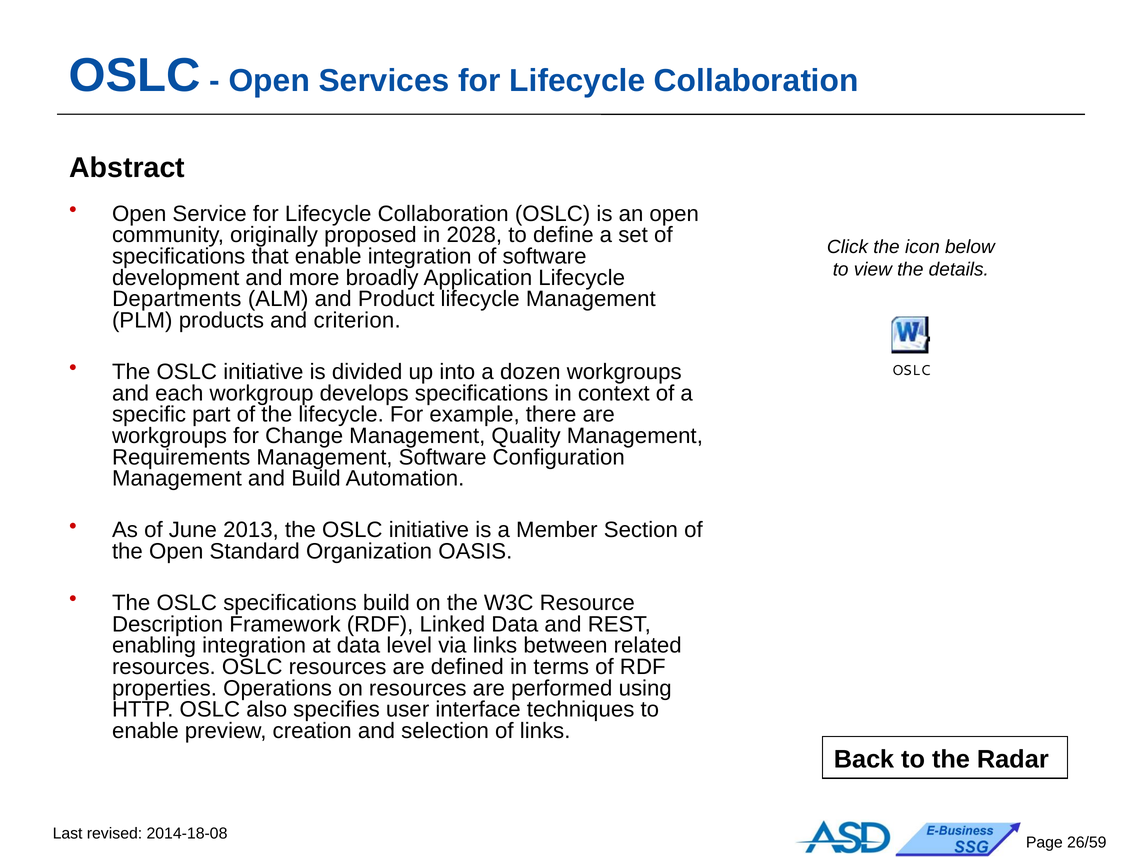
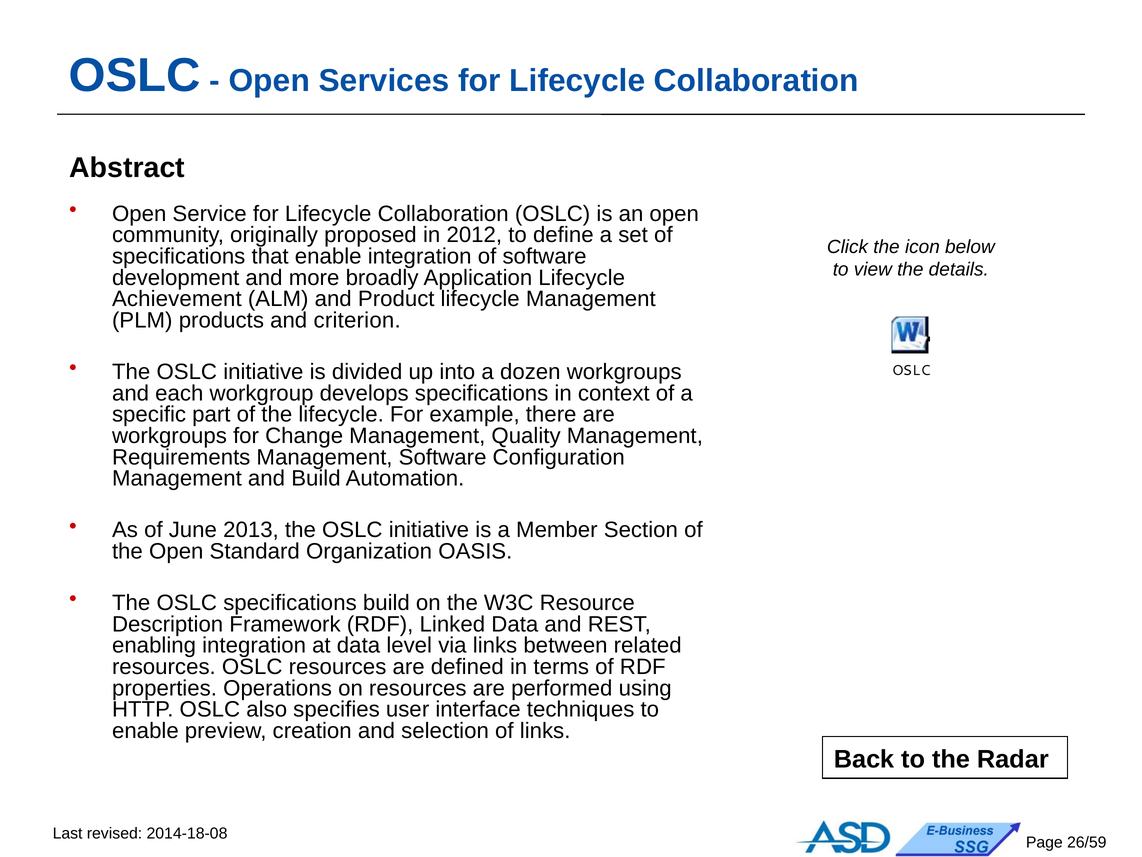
2028: 2028 -> 2012 (474, 235)
Departments: Departments -> Achievement (177, 299)
